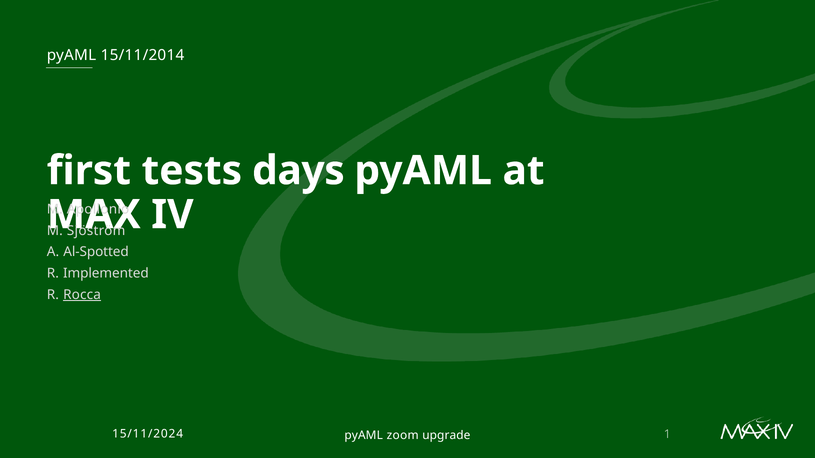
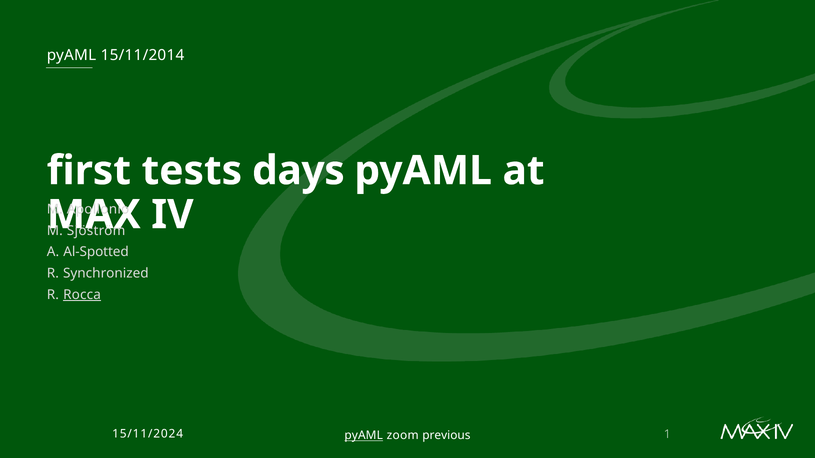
Implemented: Implemented -> Synchronized (106, 274)
pyAML underline: none -> present (364, 436)
upgrade: upgrade -> previous (446, 436)
